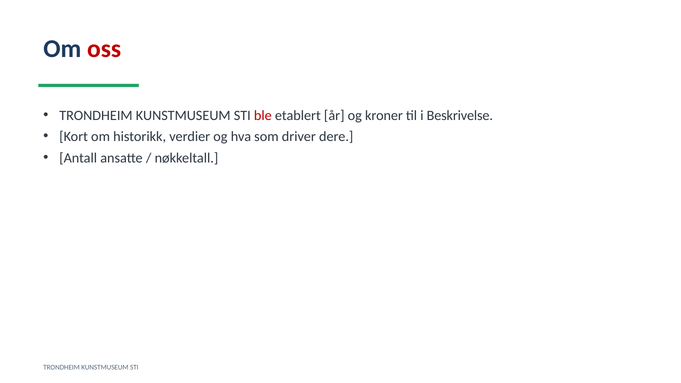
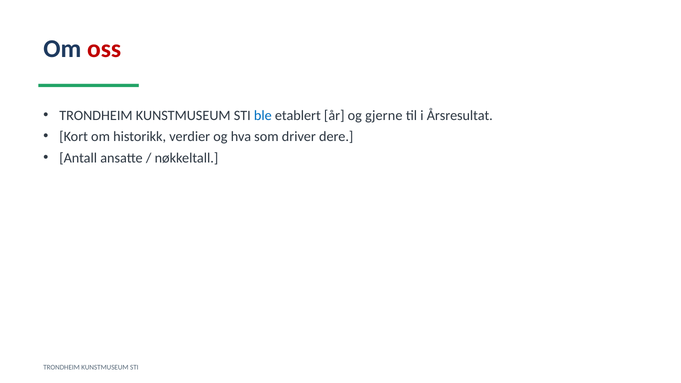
ble colour: red -> blue (263, 115)
kroner: kroner -> gjerne (384, 115)
Beskrivelse: Beskrivelse -> Årsresultat (460, 115)
